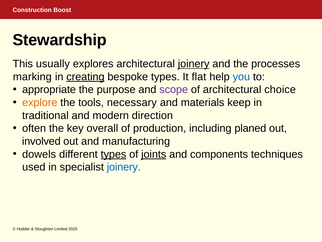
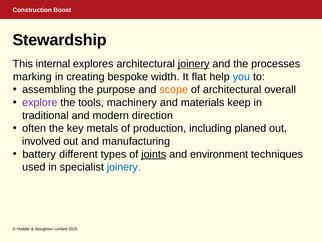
usually: usually -> internal (53, 64)
creating underline: present -> none (85, 77)
bespoke types: types -> width (165, 77)
appropriate: appropriate -> assembling (49, 89)
scope colour: purple -> orange (174, 89)
choice: choice -> overall (280, 89)
explore colour: orange -> purple (40, 102)
necessary: necessary -> machinery (132, 102)
overall: overall -> metals (102, 128)
dowels: dowels -> battery (39, 154)
types underline: present -> none (113, 154)
components: components -> environment (219, 154)
